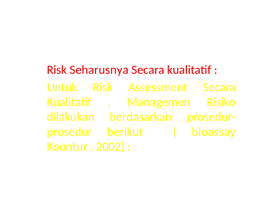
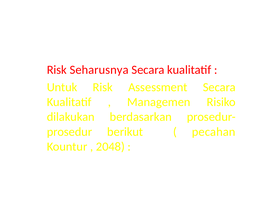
bioassay: bioassay -> pecahan (214, 131)
2002: 2002 -> 2048 (110, 146)
